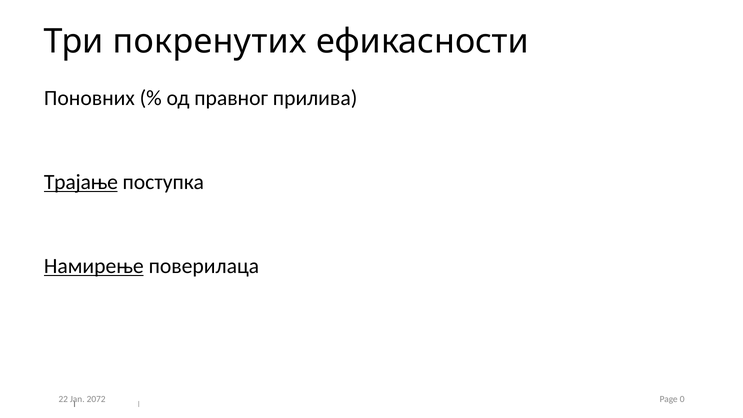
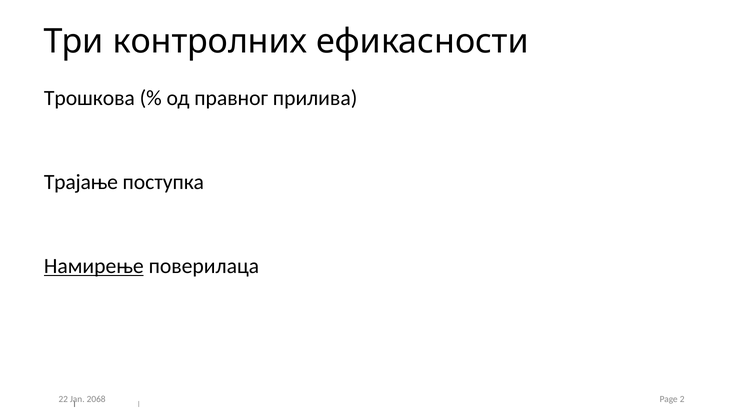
покренутих: покренутих -> контролних (210, 41)
Поновних: Поновних -> Трошкова (89, 98)
Трајање underline: present -> none (81, 182)
2072: 2072 -> 2068 (96, 399)
0: 0 -> 2 (682, 399)
